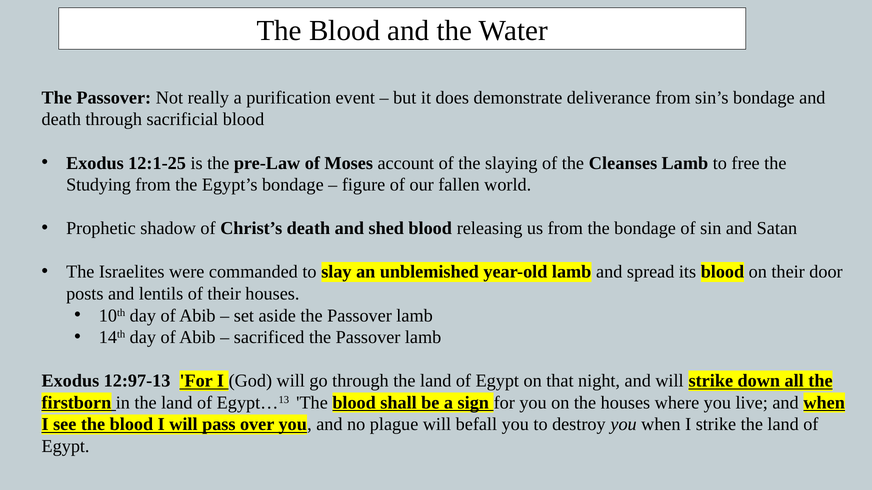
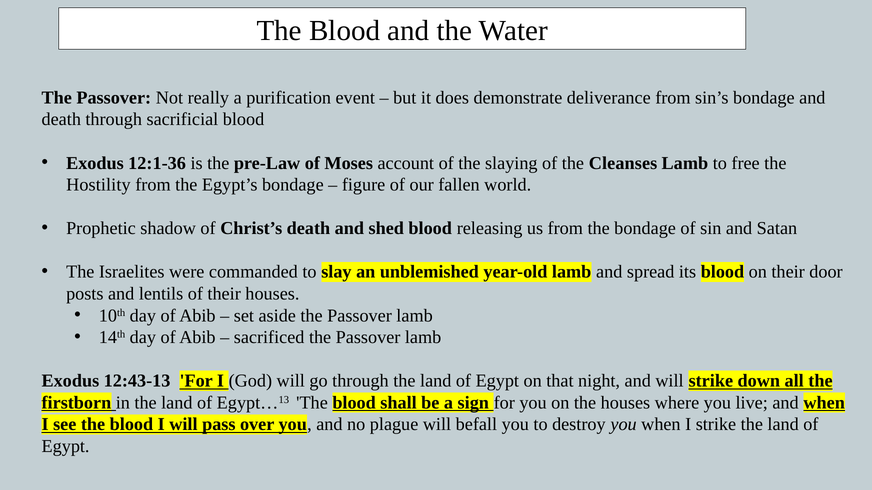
12:1-25: 12:1-25 -> 12:1-36 (157, 163)
Studying: Studying -> Hostility (98, 185)
12:97-13: 12:97-13 -> 12:43-13 (137, 381)
